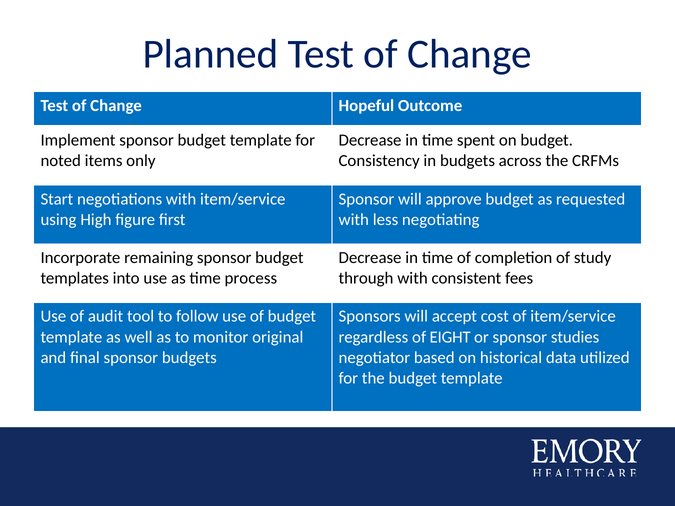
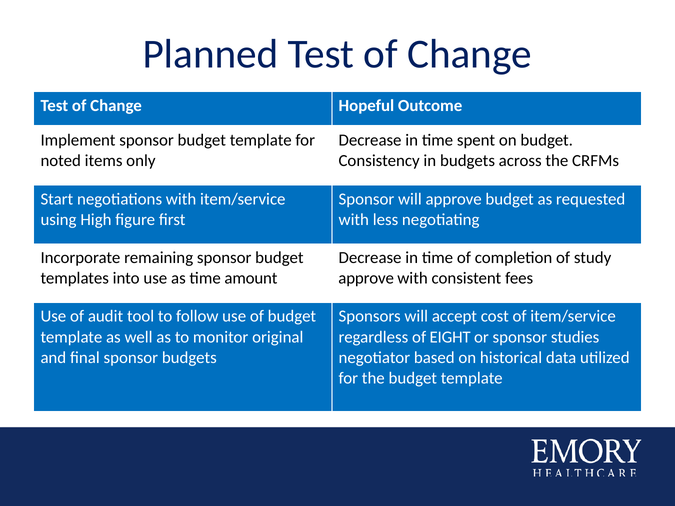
process: process -> amount (251, 278)
through: through -> approve (366, 278)
